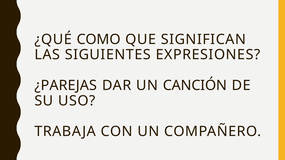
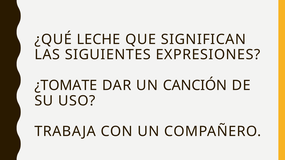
COMO: COMO -> LECHE (98, 39)
¿PAREJAS: ¿PAREJAS -> ¿TOMATE (66, 86)
